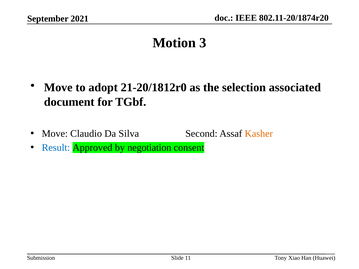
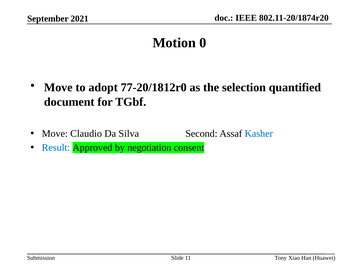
3: 3 -> 0 (203, 43)
21-20/1812r0: 21-20/1812r0 -> 77-20/1812r0 (154, 88)
associated: associated -> quantified (295, 88)
Kasher colour: orange -> blue (259, 134)
